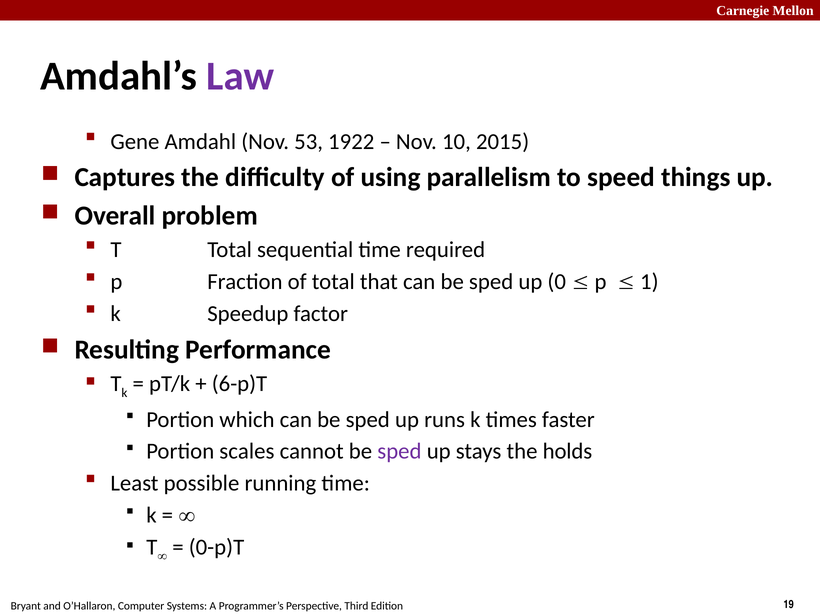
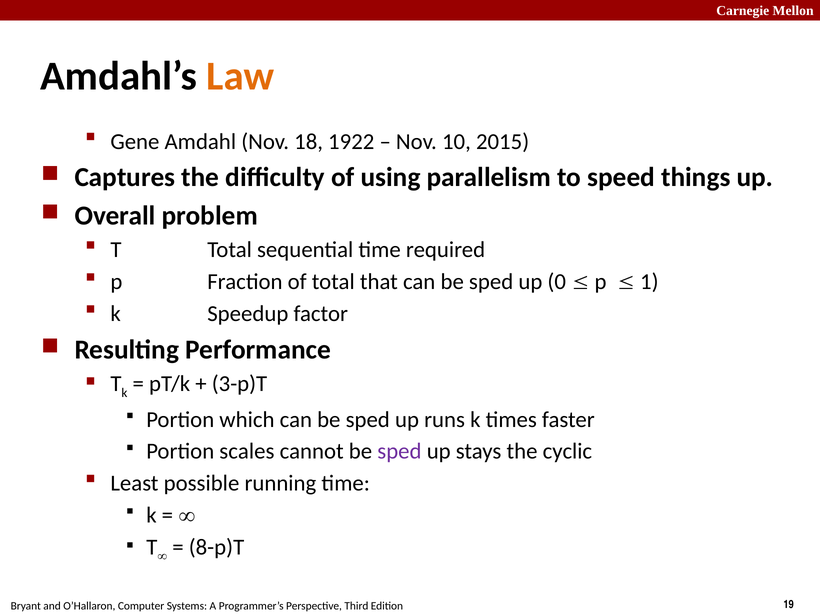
Law colour: purple -> orange (240, 76)
53: 53 -> 18 (309, 142)
6-p)T: 6-p)T -> 3-p)T (240, 384)
holds: holds -> cyclic (567, 451)
0-p)T: 0-p)T -> 8-p)T (217, 547)
